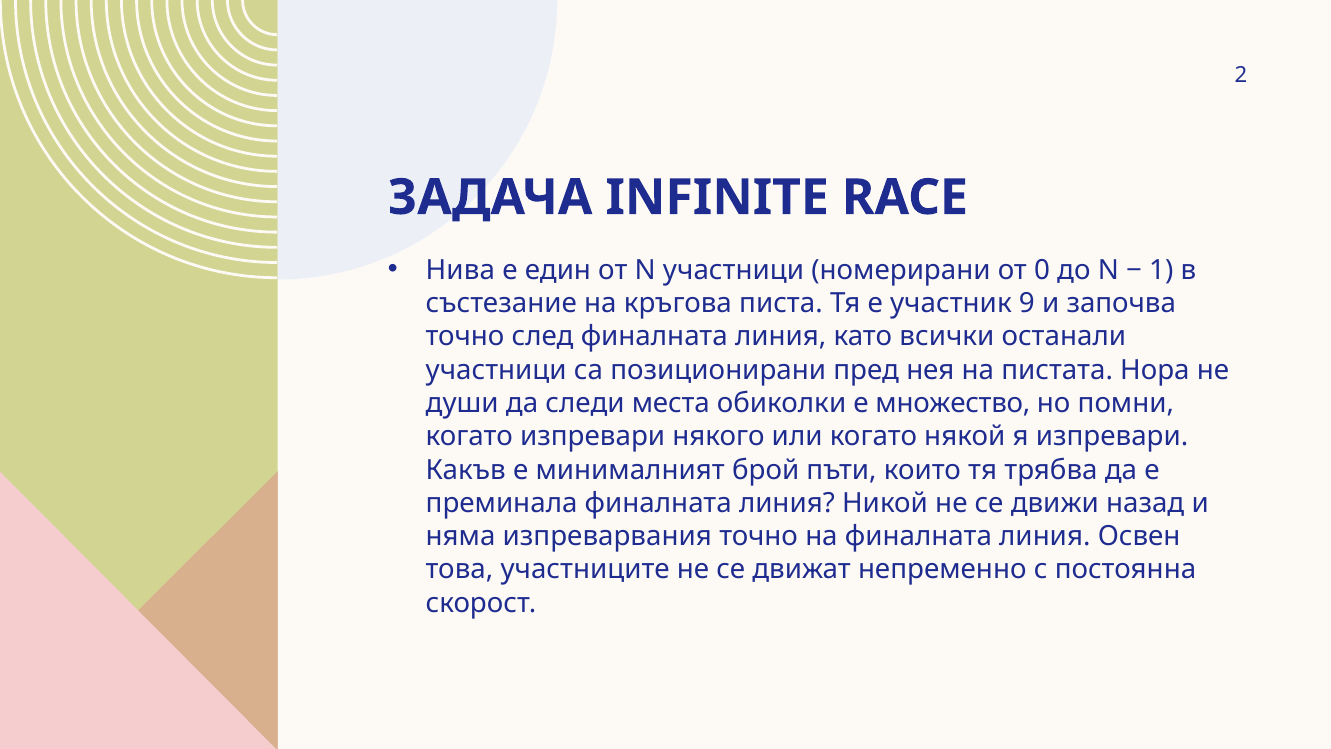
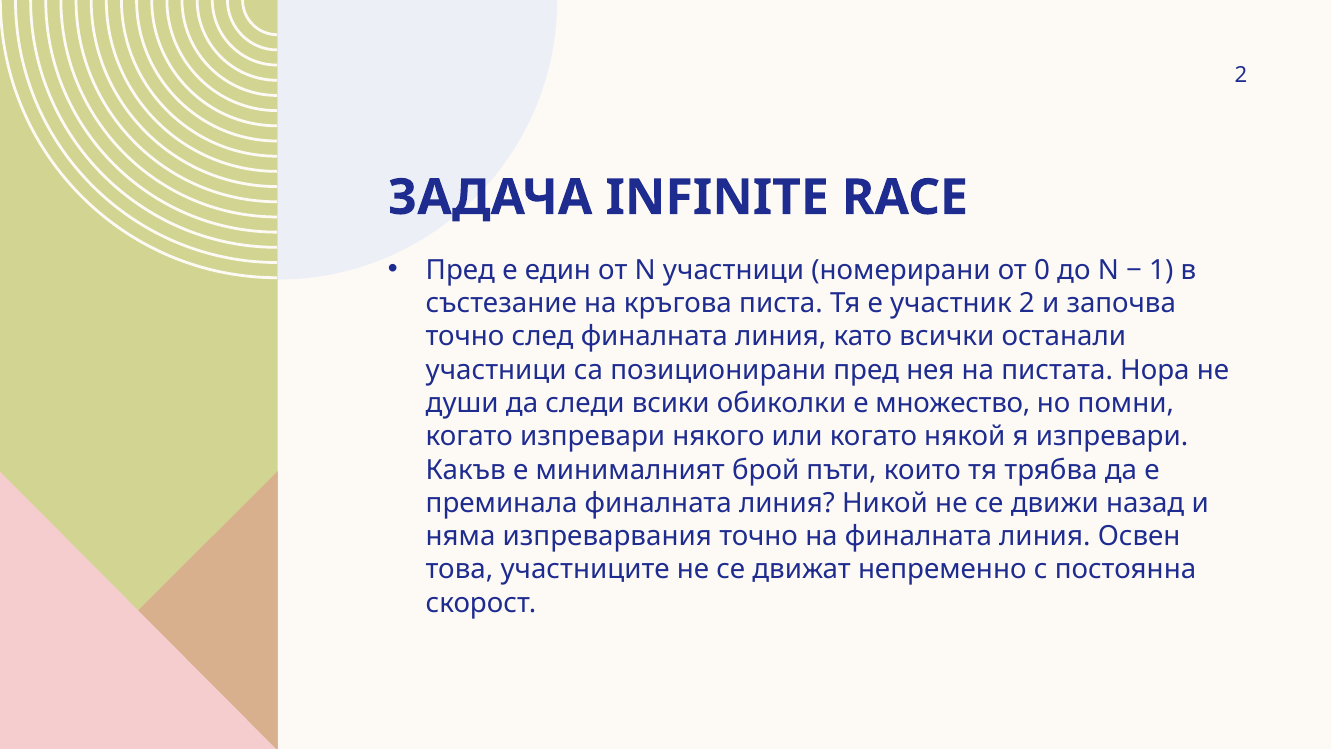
Нива: Нива -> Пред (460, 270)
участник 9: 9 -> 2 (1027, 303)
места: места -> всики (671, 403)
